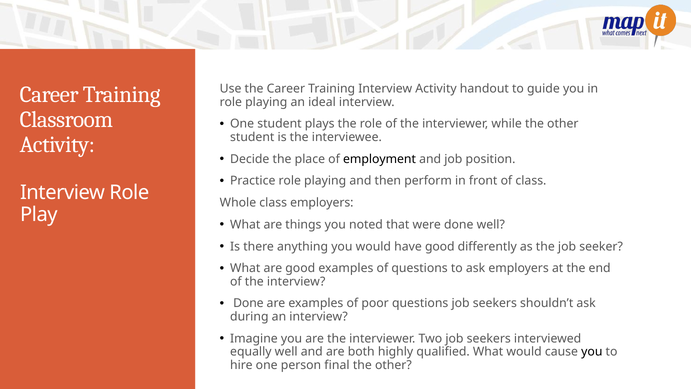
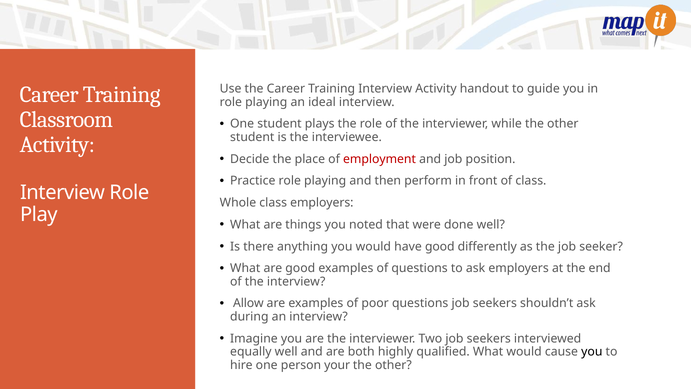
employment colour: black -> red (380, 159)
Done: Done -> Allow (248, 303)
final: final -> your (337, 365)
